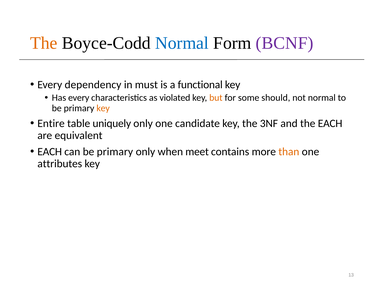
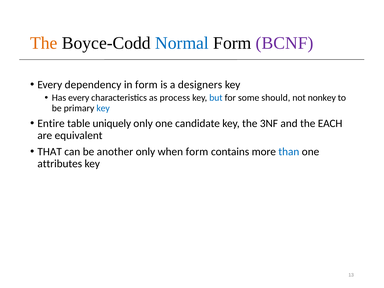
in must: must -> form (146, 85)
functional: functional -> designers (200, 85)
violated: violated -> process (175, 98)
but colour: orange -> blue (216, 98)
not normal: normal -> nonkey (322, 98)
key colour: orange -> blue (103, 108)
EACH: EACH -> THAT (50, 152)
can be primary: primary -> another (115, 152)
when meet: meet -> form (197, 152)
than colour: orange -> blue (289, 152)
